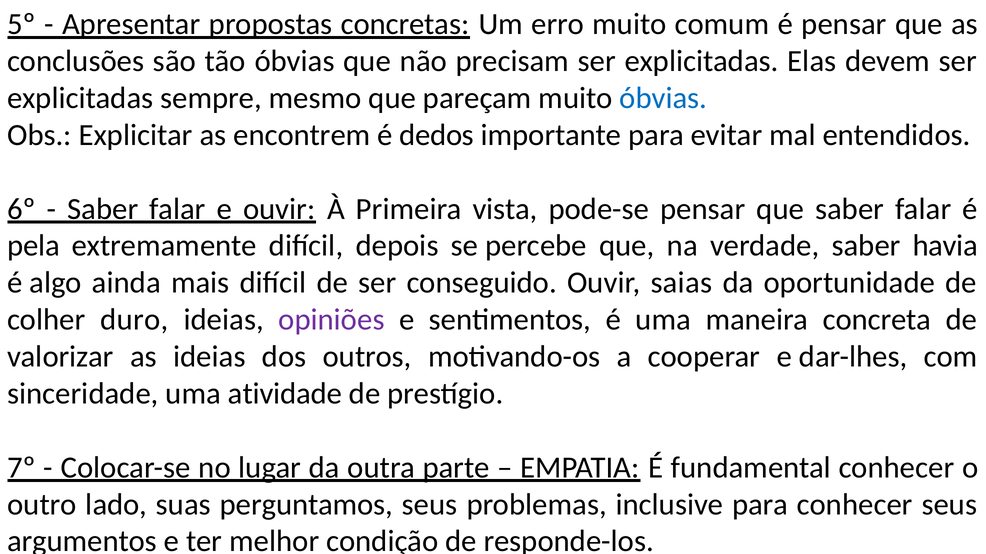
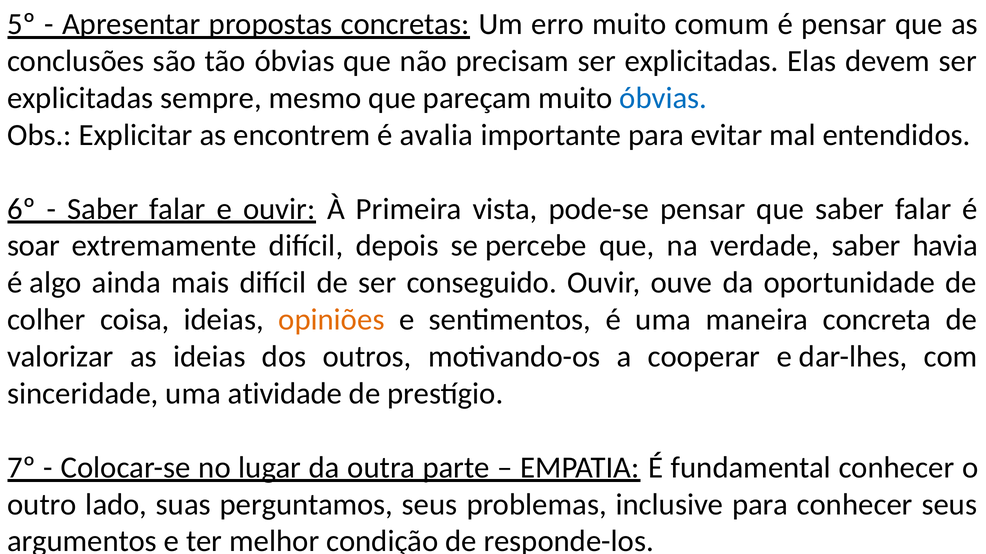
dedos: dedos -> avalia (436, 135)
pela: pela -> soar (34, 246)
saias: saias -> ouve (681, 283)
duro: duro -> coisa (135, 320)
opiniões colour: purple -> orange (331, 320)
